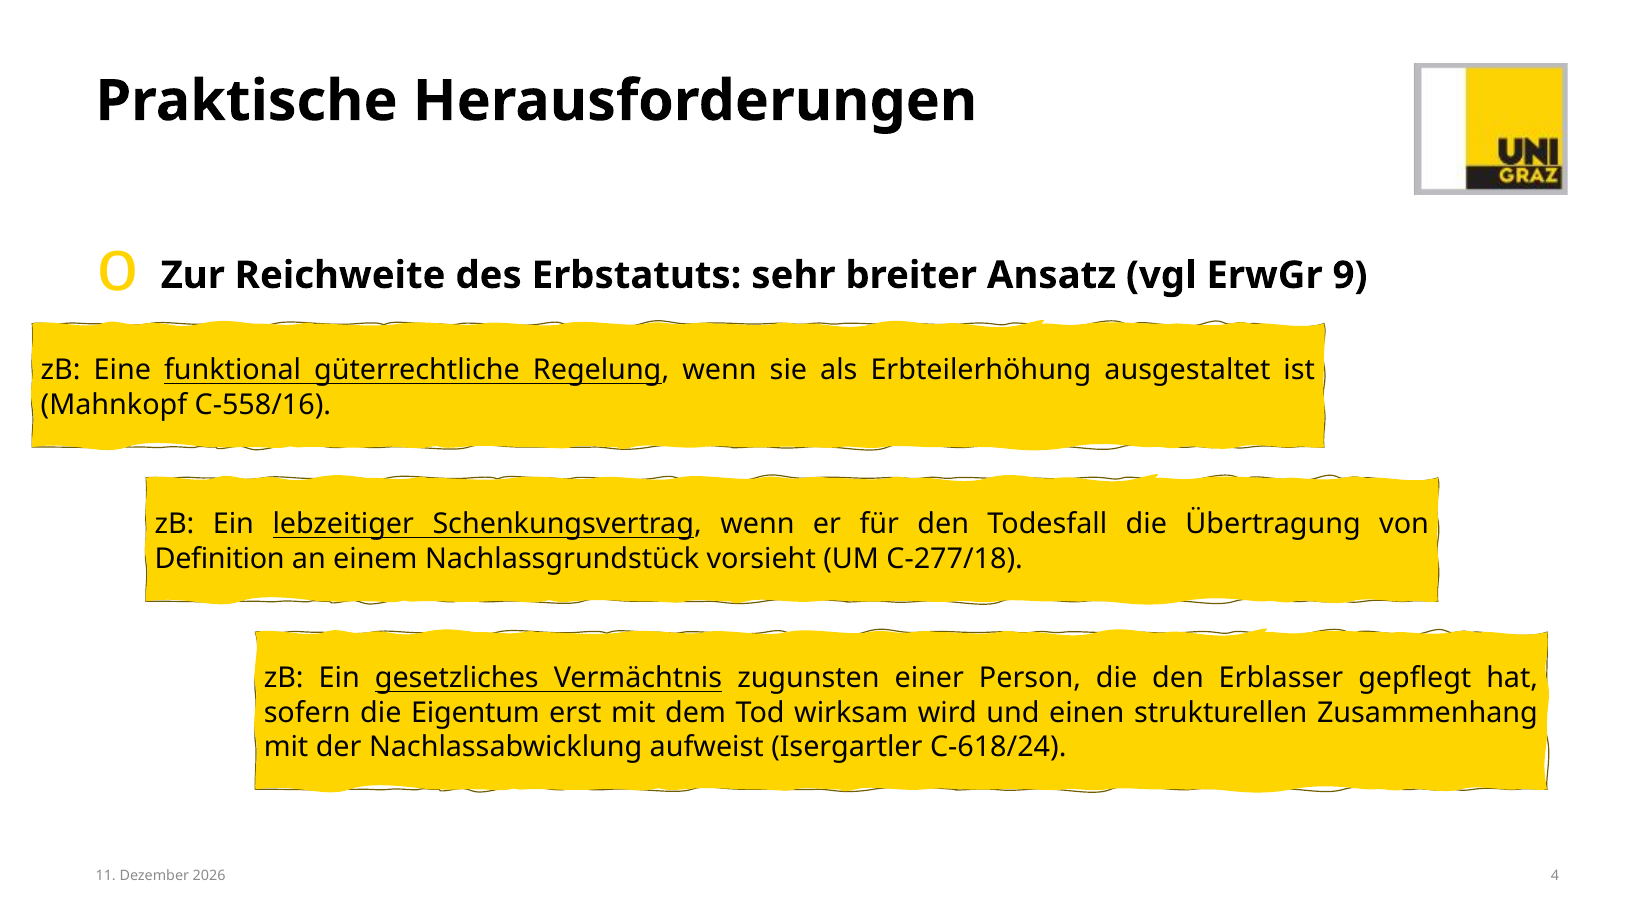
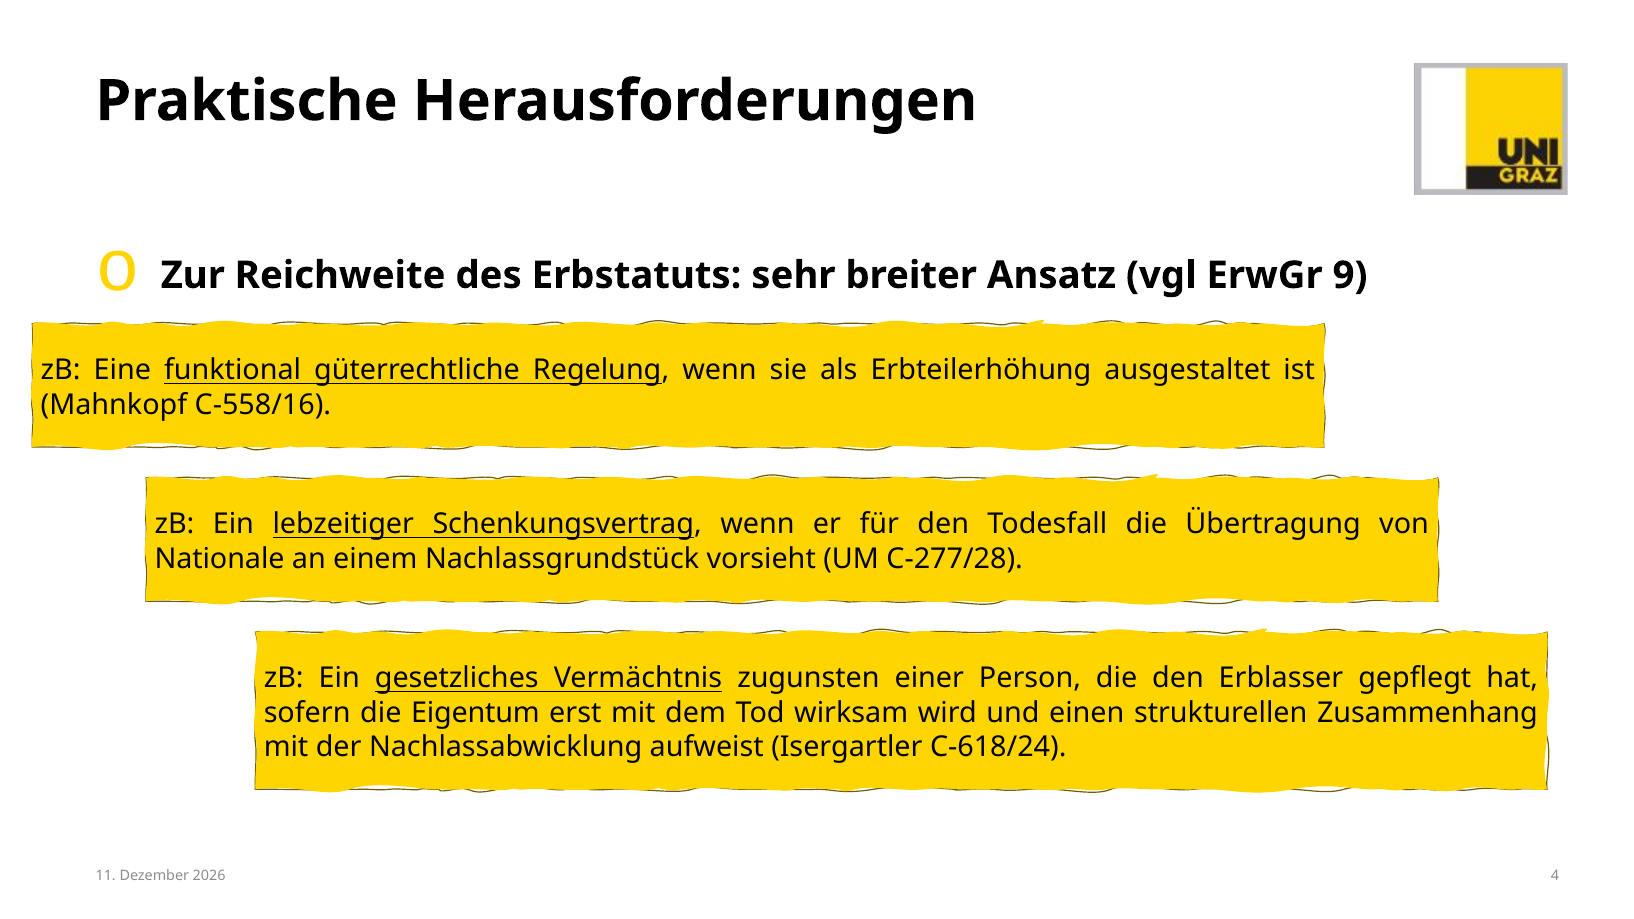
Definition: Definition -> Nationale (220, 559)
C-277/18: C-277/18 -> C-277/28 (955, 559)
